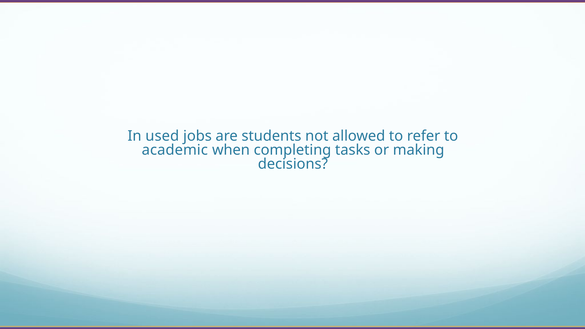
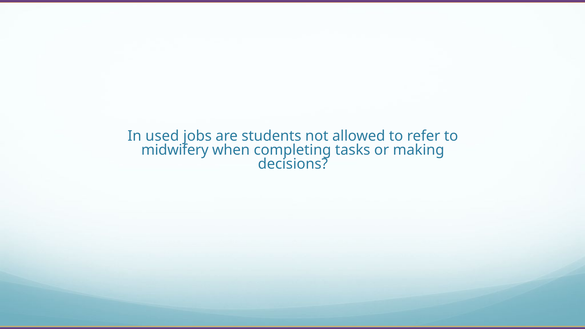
academic: academic -> midwifery (175, 150)
